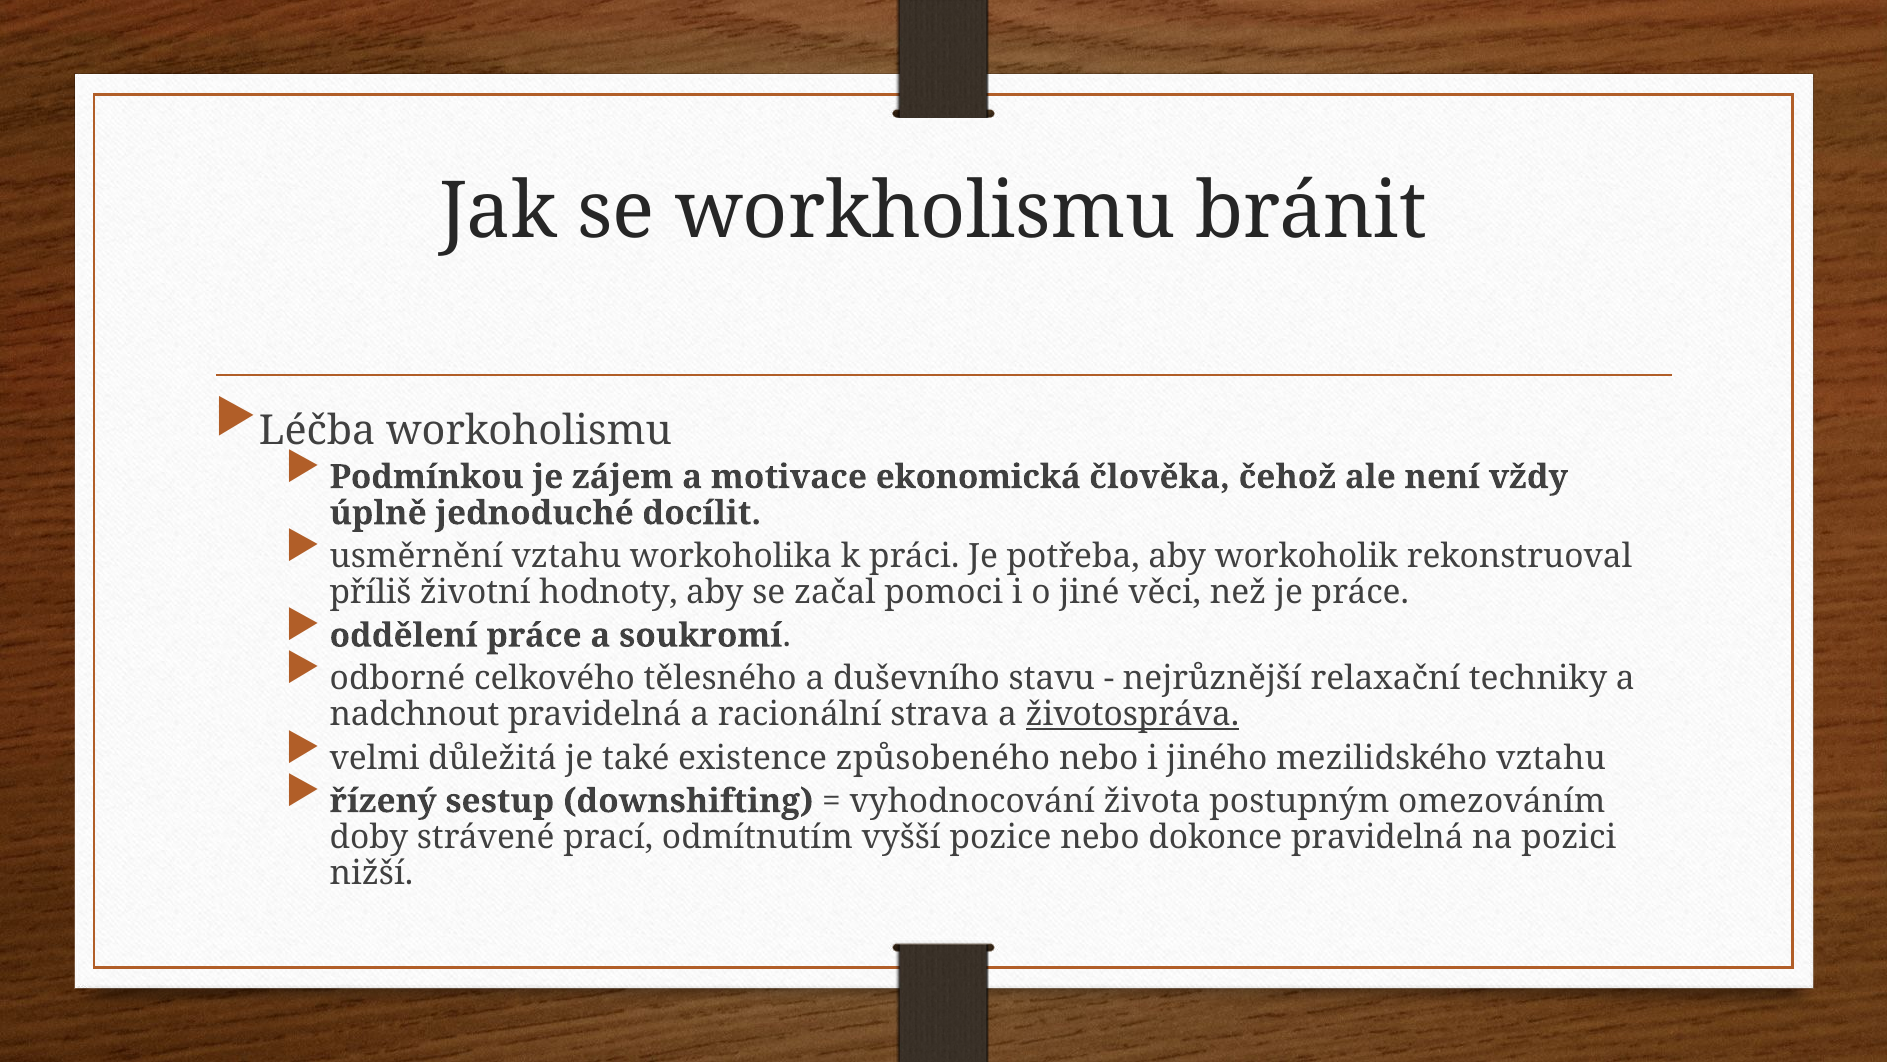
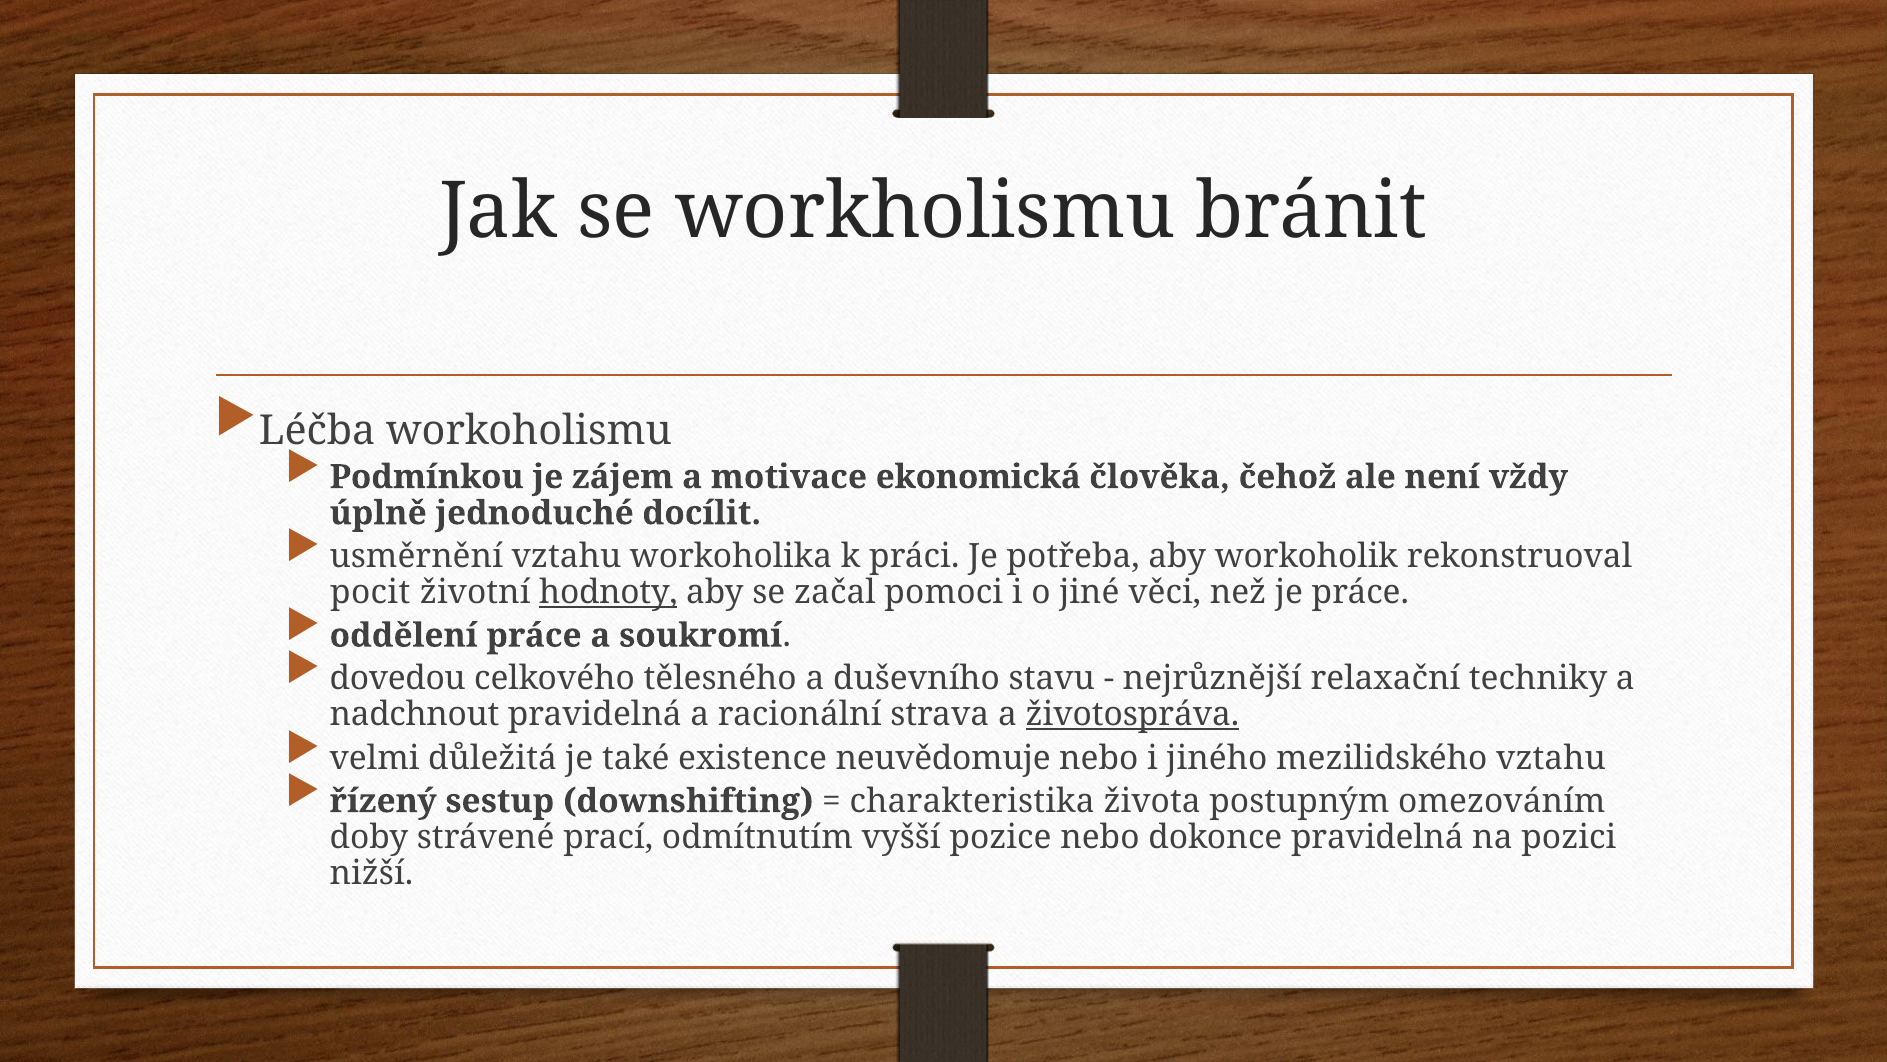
příliš: příliš -> pocit (370, 592)
hodnoty underline: none -> present (608, 592)
odborné: odborné -> dovedou (398, 678)
způsobeného: způsobeného -> neuvědomuje (943, 758)
vyhodnocování: vyhodnocování -> charakteristika (972, 801)
